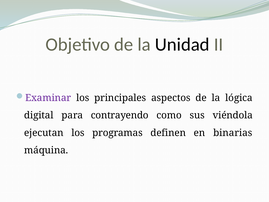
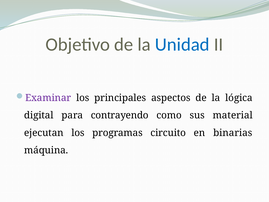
Unidad colour: black -> blue (182, 44)
viéndola: viéndola -> material (233, 115)
definen: definen -> circuito (168, 133)
